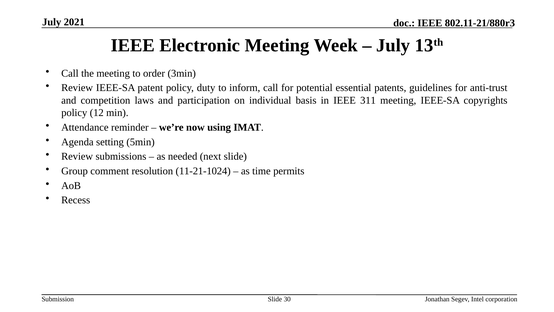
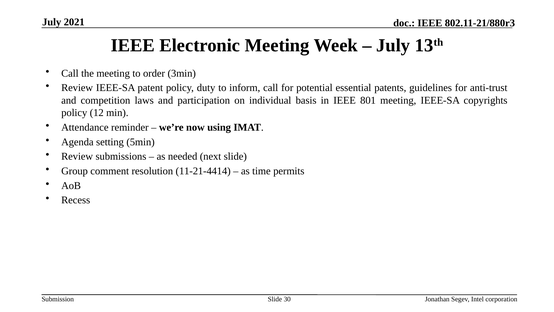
311: 311 -> 801 (368, 100)
11-21-1024: 11-21-1024 -> 11-21-4414 (203, 171)
